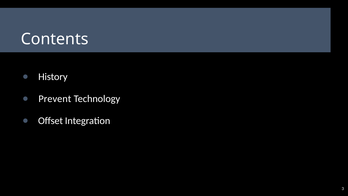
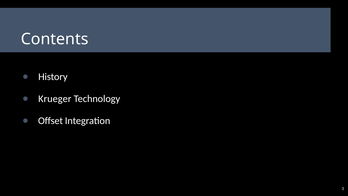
Prevent: Prevent -> Krueger (55, 99)
